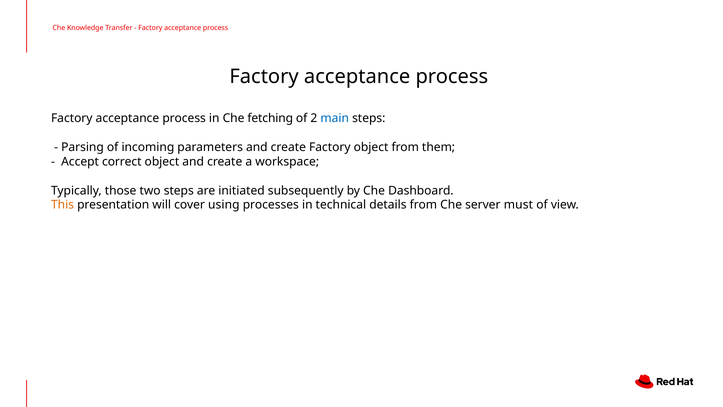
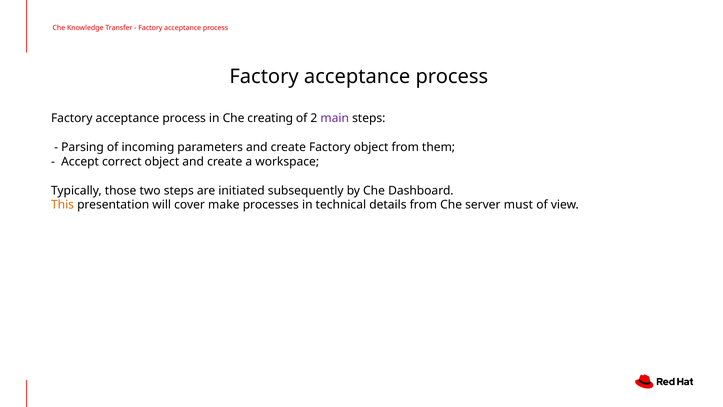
fetching: fetching -> creating (270, 118)
main colour: blue -> purple (335, 118)
using: using -> make (224, 205)
